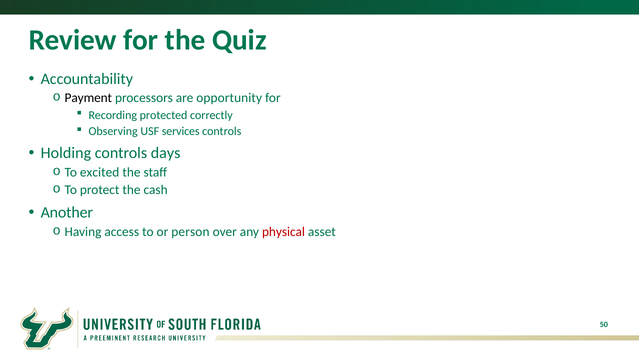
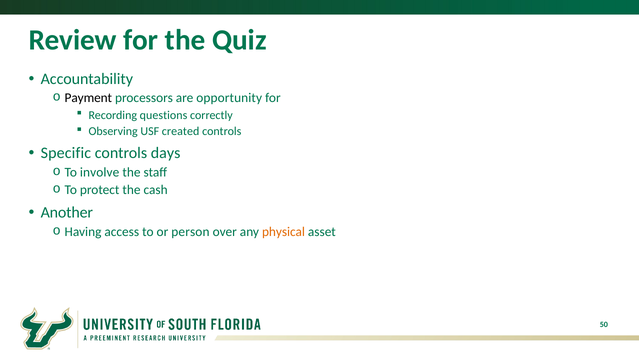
protected: protected -> questions (164, 115)
services: services -> created (181, 131)
Holding: Holding -> Specific (66, 153)
excited: excited -> involve (100, 172)
physical colour: red -> orange (284, 231)
